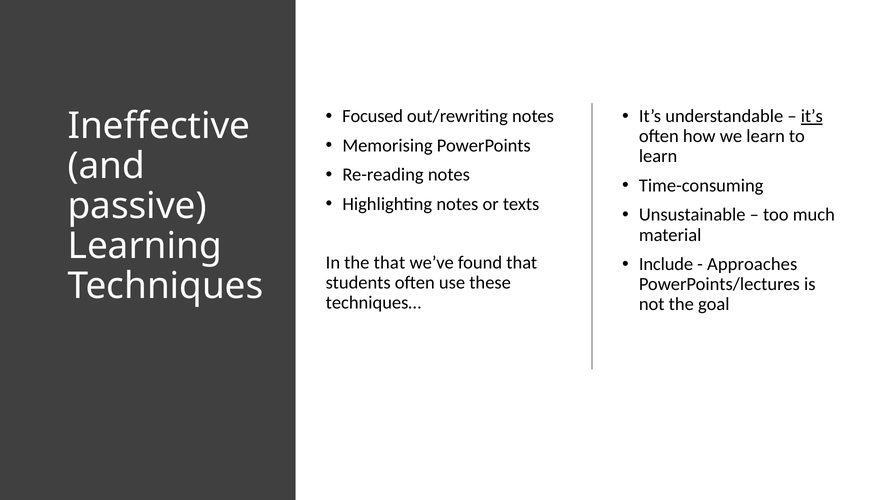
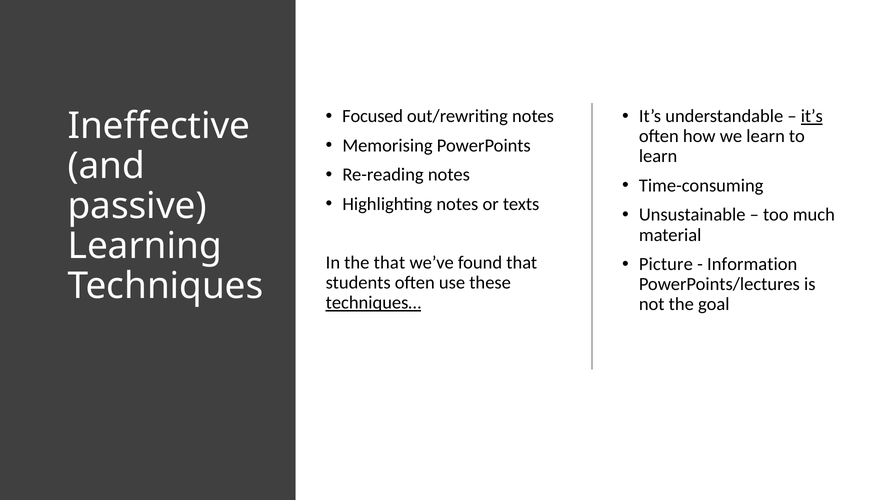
Include: Include -> Picture (666, 264)
Approaches: Approaches -> Information (752, 264)
techniques… underline: none -> present (373, 302)
